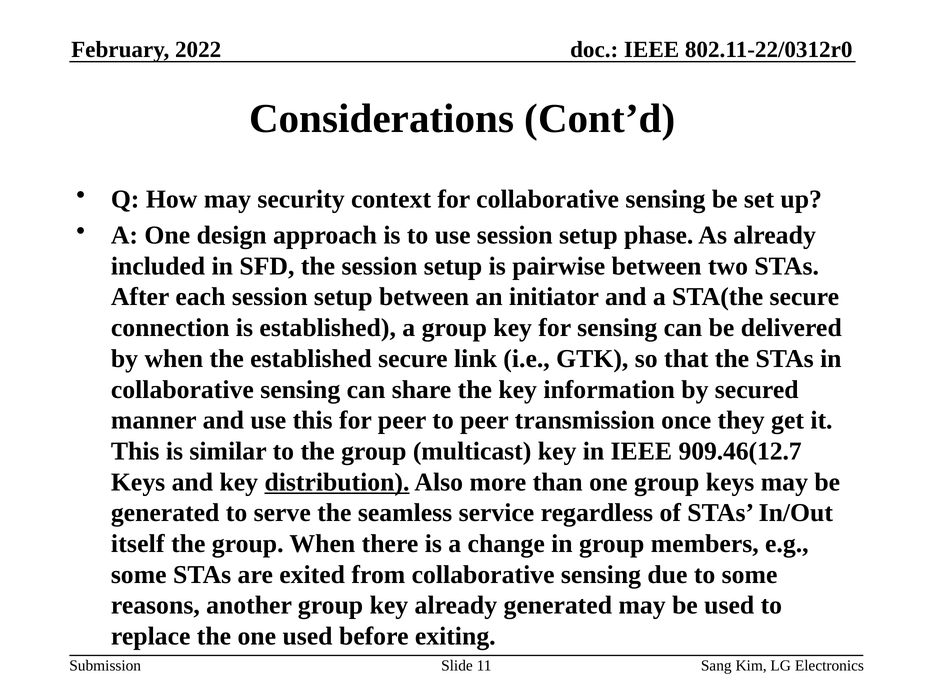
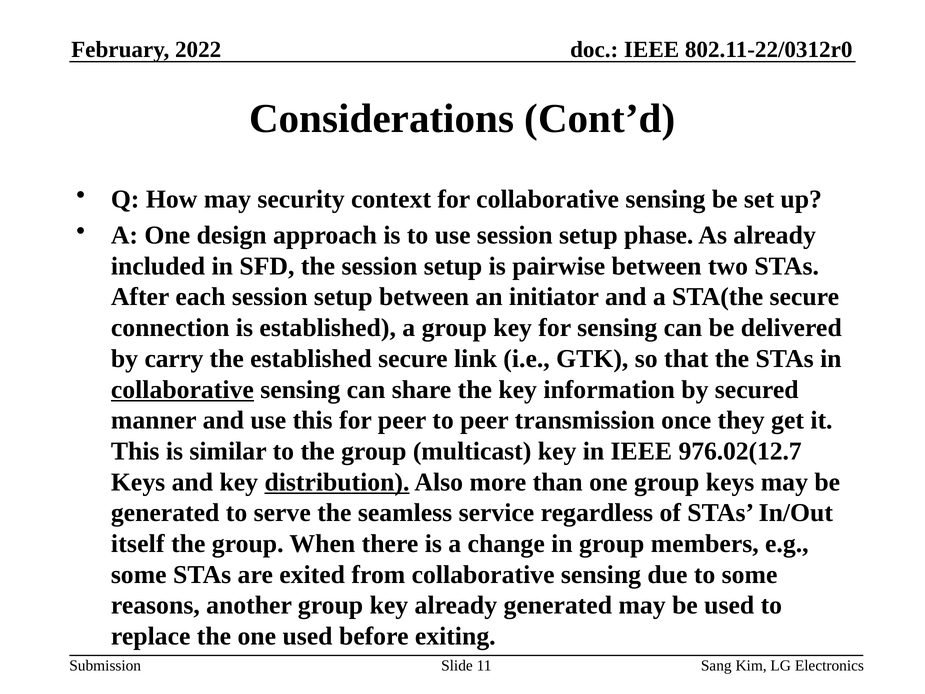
by when: when -> carry (174, 359)
collaborative underline: none -> present (182, 389)
909.46(12.7: 909.46(12.7 -> 976.02(12.7 (740, 451)
